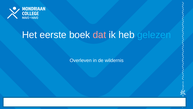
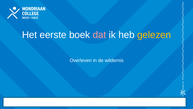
gelezen colour: light blue -> yellow (154, 35)
